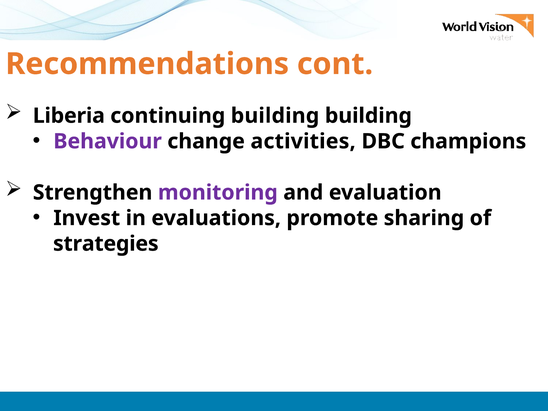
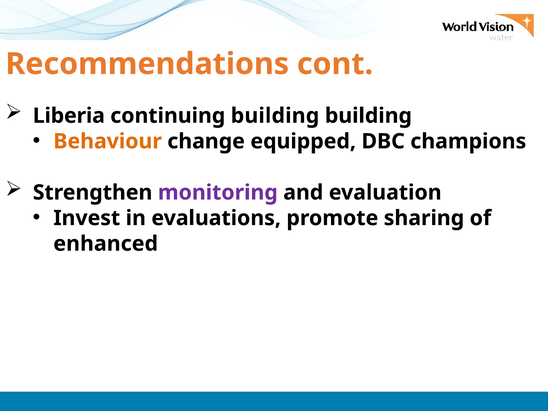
Behaviour colour: purple -> orange (108, 141)
activities: activities -> equipped (303, 141)
strategies: strategies -> enhanced (106, 244)
